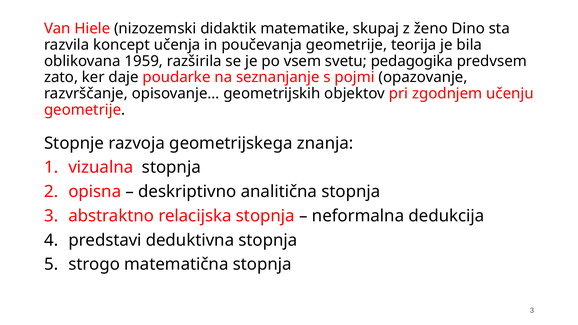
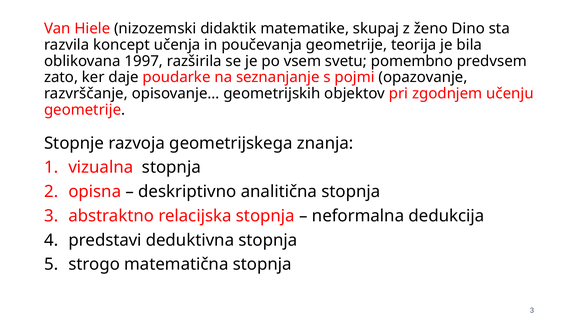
1959: 1959 -> 1997 (144, 61)
pedagogika: pedagogika -> pomembno (412, 61)
